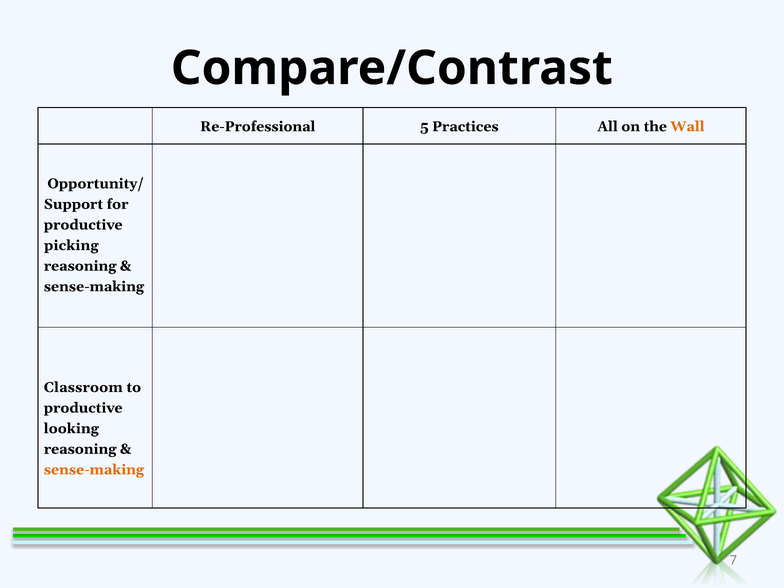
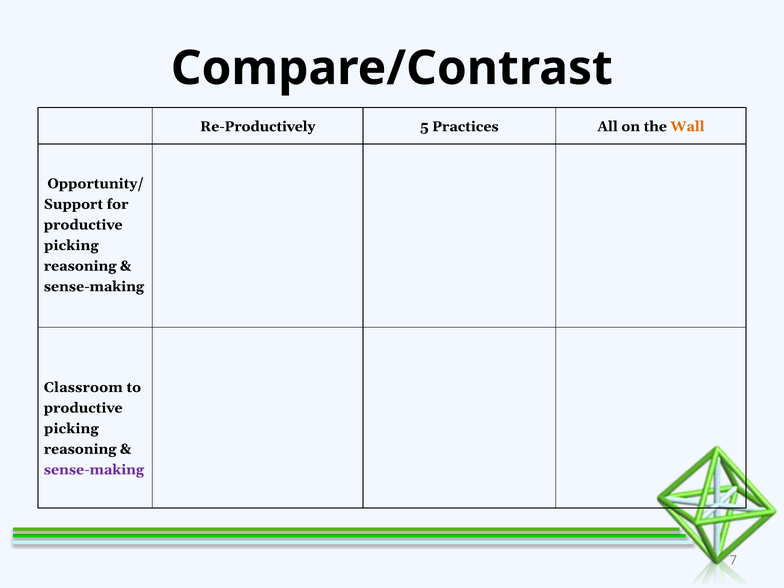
Re-Professional: Re-Professional -> Re-Productively (258, 127)
looking: looking -> picking (71, 428)
sense-making colour: orange -> purple (94, 470)
